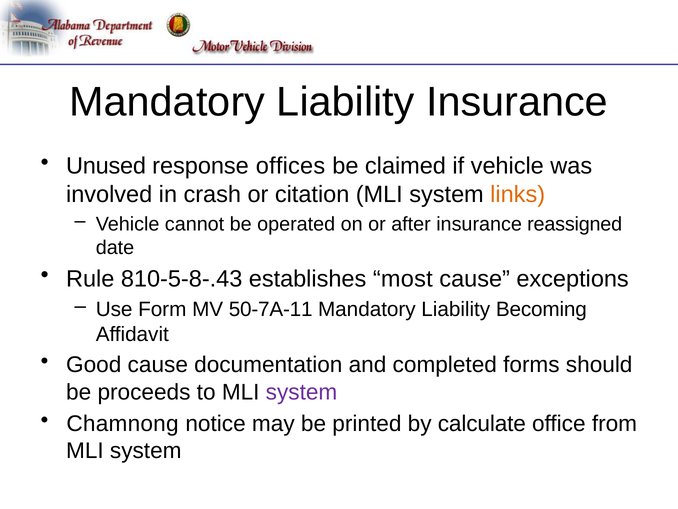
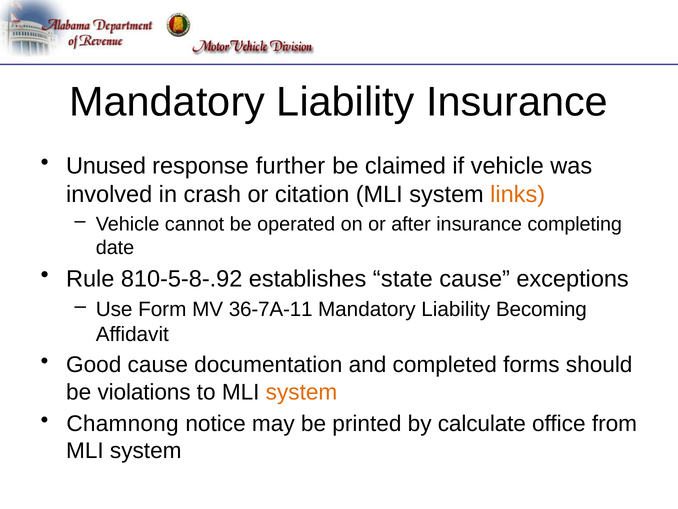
offices: offices -> further (291, 166)
reassigned: reassigned -> completing (575, 224)
810-5-8-.43: 810-5-8-.43 -> 810-5-8-.92 (182, 279)
most: most -> state (403, 279)
50-7A-11: 50-7A-11 -> 36-7A-11 (271, 309)
proceeds: proceeds -> violations (144, 392)
system colour: purple -> orange (302, 392)
